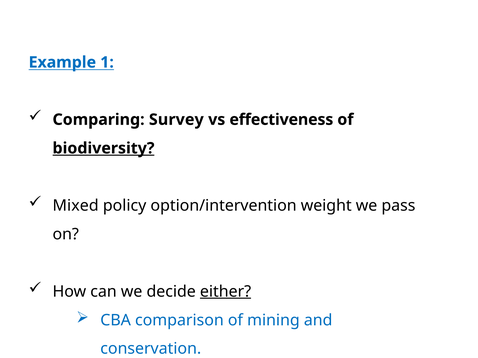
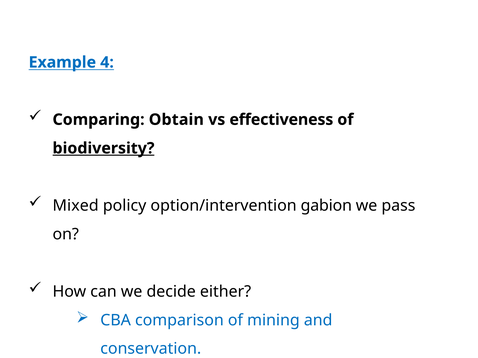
1: 1 -> 4 (107, 62)
Survey: Survey -> Obtain (176, 120)
weight: weight -> gabion (326, 206)
either underline: present -> none (226, 292)
